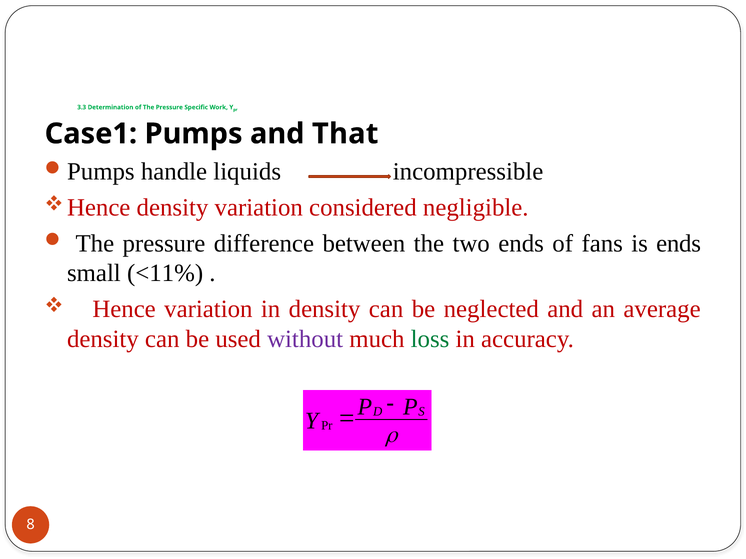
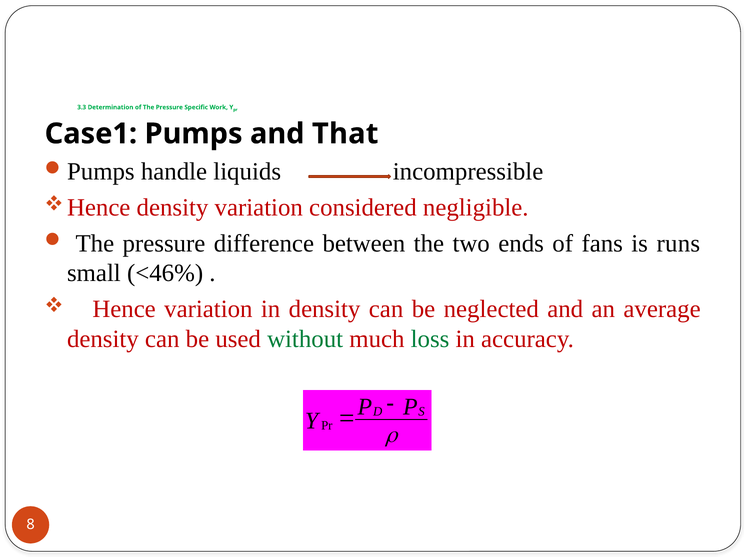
is ends: ends -> runs (678, 244)
<11%: <11% -> <46% (165, 273)
without colour: purple -> green (305, 339)
